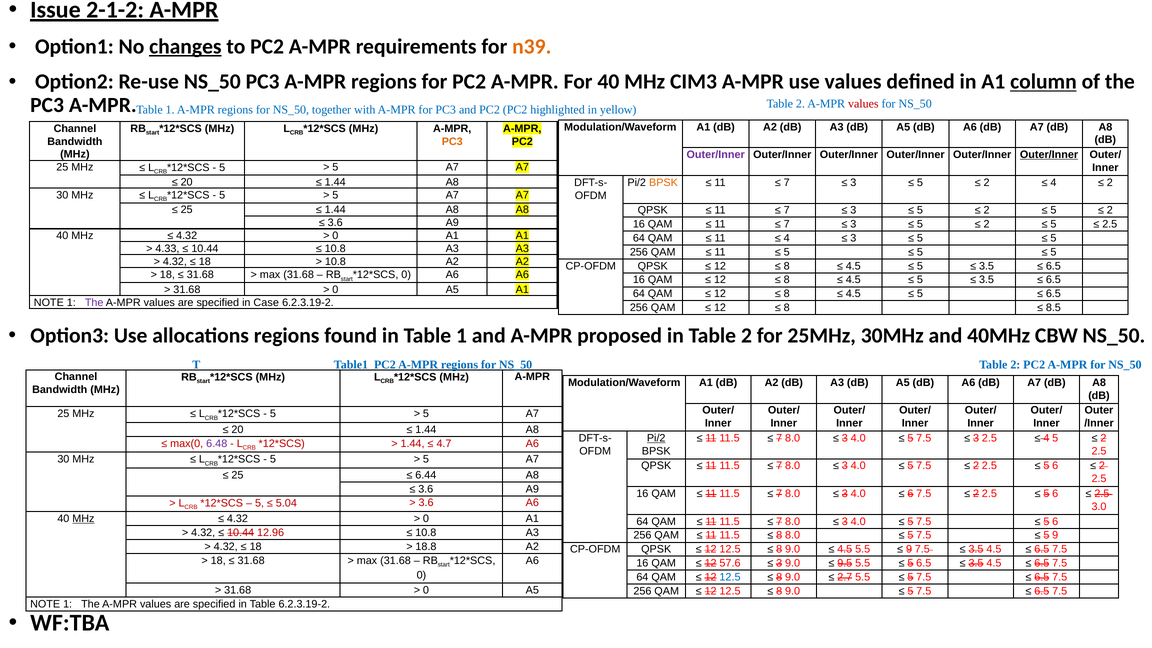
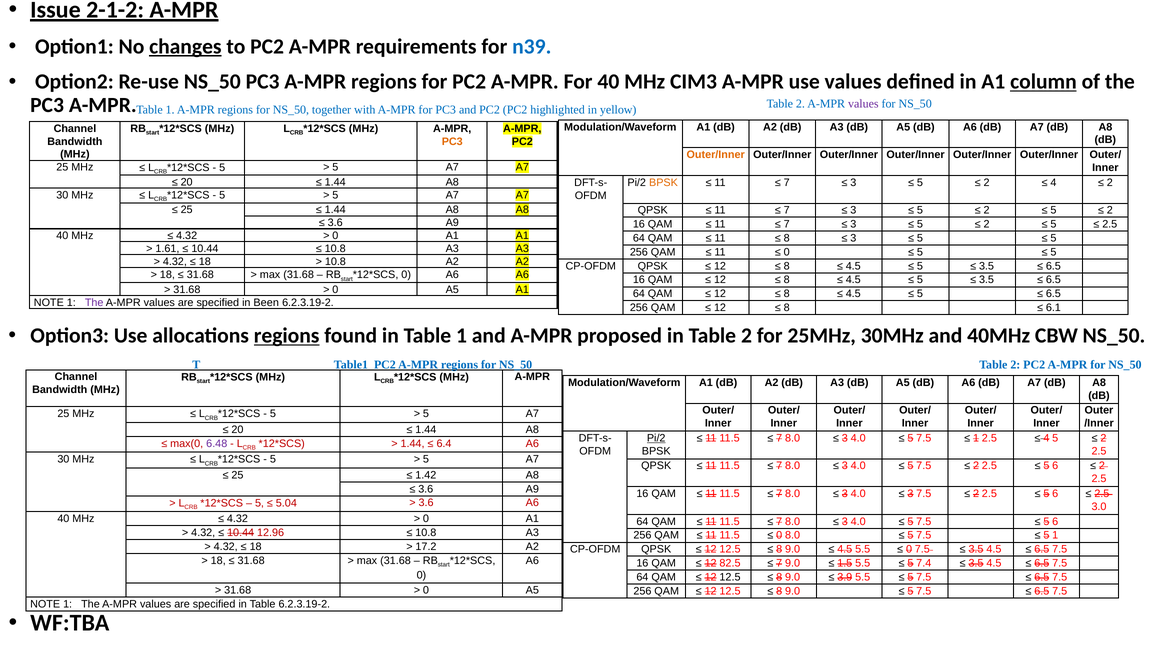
n39 colour: orange -> blue (532, 46)
values colour: red -> purple (863, 104)
Outer/Inner colour: purple -> orange (716, 155)
Outer/Inner underline: present -> none (1049, 155)
4: 4 -> 8 (787, 238)
4.33: 4.33 -> 1.61 (167, 249)
5: 5 -> 0 (787, 252)
Case: Case -> Been (266, 302)
8.5: 8.5 -> 6.1 (1053, 308)
regions underline: none -> present (287, 336)
3: 3 -> 1 (976, 438)
4.7: 4.7 -> 6.4 (444, 443)
6.44: 6.44 -> 1.42 (426, 475)
6: 6 -> 3 (910, 494)
MHz underline: present -> none (83, 519)
8: 8 -> 0 (779, 535)
5 9: 9 -> 1 (1055, 535)
18.8: 18.8 -> 17.2 (426, 547)
9: 9 -> 0 (909, 549)
57.6: 57.6 -> 82.5 (730, 563)
3: 3 -> 7 (779, 563)
9.5: 9.5 -> 1.5 (845, 563)
5 6.5: 6.5 -> 7.4 (924, 563)
12.5 colour: blue -> black (730, 577)
2.7: 2.7 -> 3.9 (845, 577)
